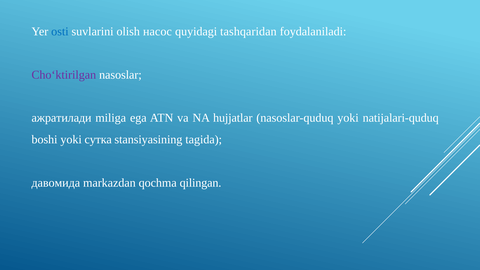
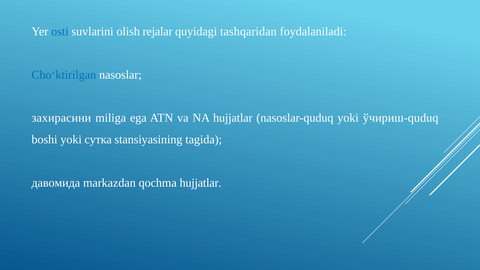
насос: насос -> rejalar (158, 32)
Cho‘ktirilgan colour: purple -> blue (64, 75)
ажратилади: ажратилади -> захирасини (61, 118)
natijalari-quduq: natijalari-quduq -> ўчириш-quduq (401, 118)
qochma qilingan: qilingan -> hujjatlar (201, 183)
